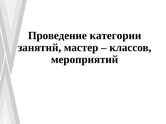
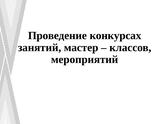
категории: категории -> конкурсах (115, 36)
